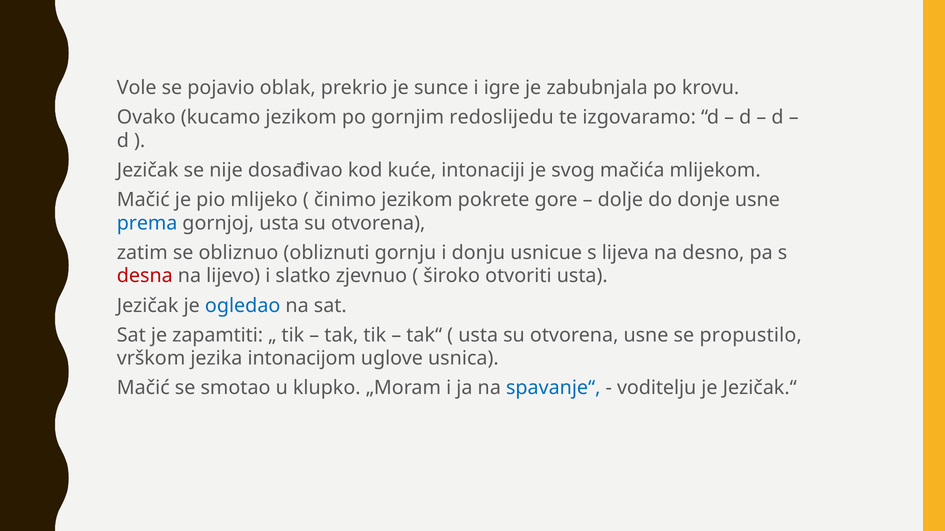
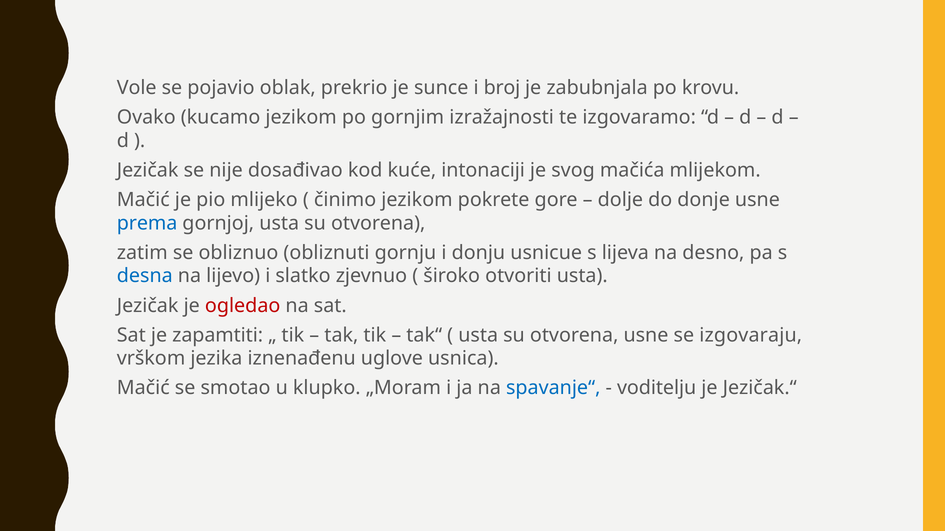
igre: igre -> broj (502, 88)
redoslijedu: redoslijedu -> izražajnosti (502, 117)
desna colour: red -> blue (145, 276)
ogledao colour: blue -> red (243, 306)
propustilo: propustilo -> izgovaraju (751, 335)
intonacijom: intonacijom -> iznenađenu (302, 359)
